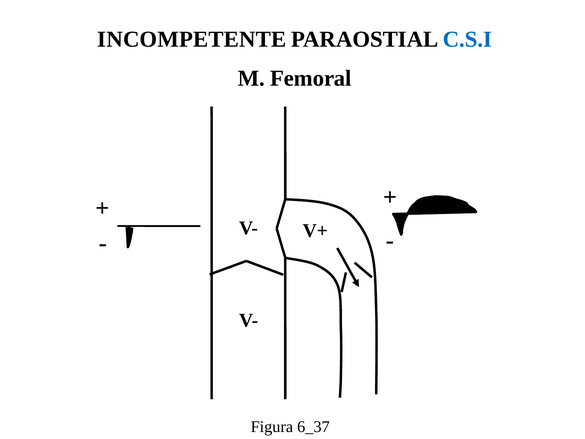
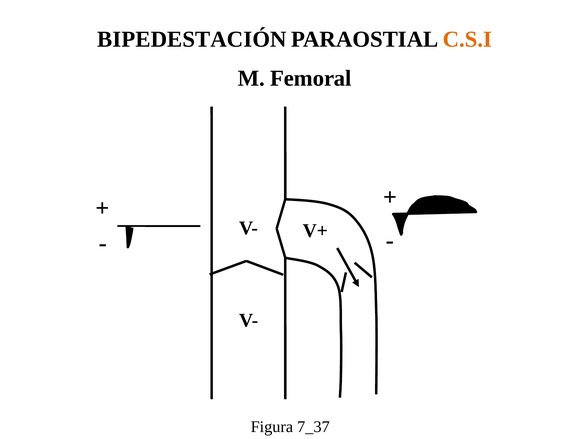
INCOMPETENTE: INCOMPETENTE -> BIPEDESTACIÓN (192, 39)
C.S.I colour: blue -> orange (467, 39)
6_37: 6_37 -> 7_37 (313, 427)
